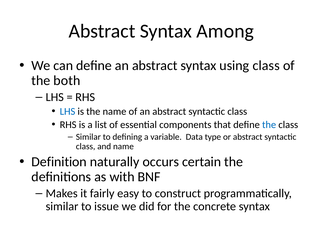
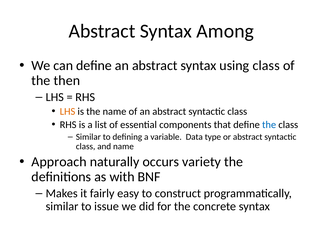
both: both -> then (67, 81)
LHS colour: blue -> orange (68, 111)
Definition: Definition -> Approach (59, 162)
certain: certain -> variety (202, 162)
